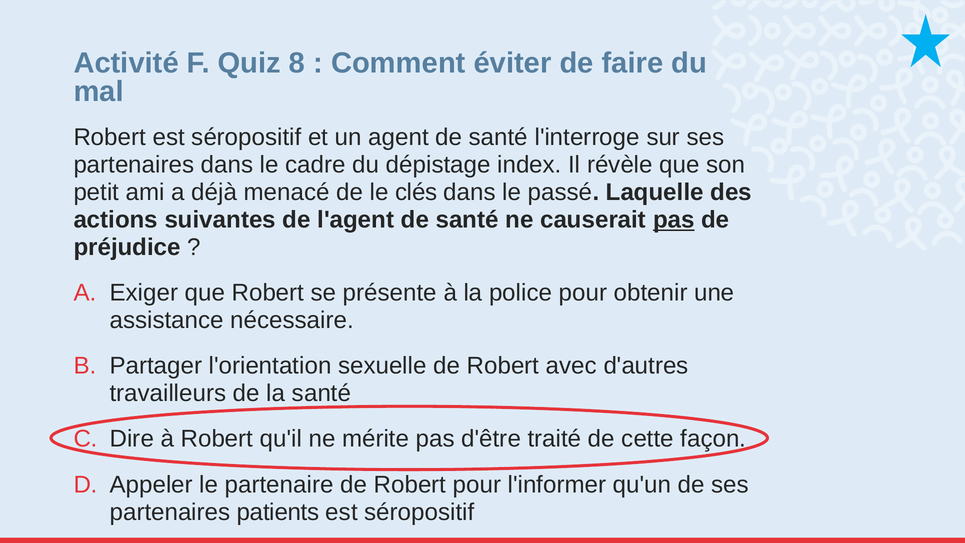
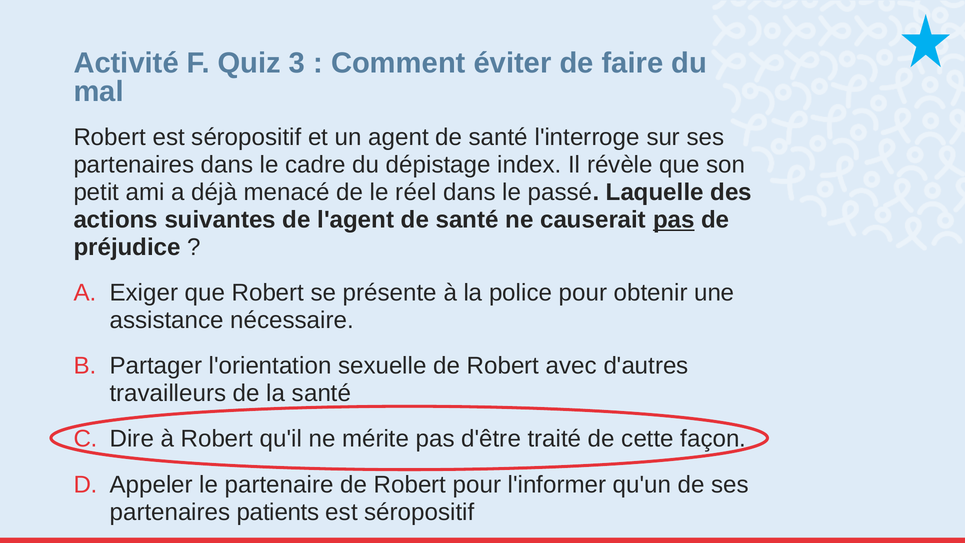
8: 8 -> 3 (297, 63)
clés: clés -> réel (416, 192)
